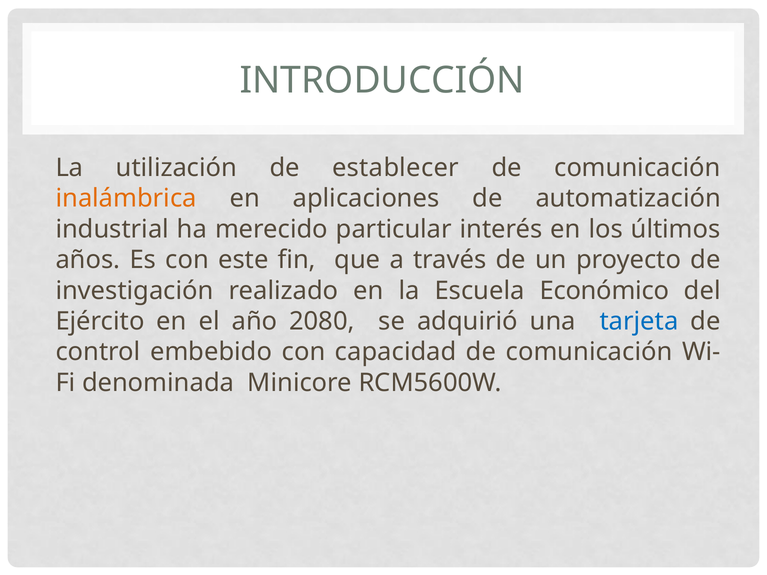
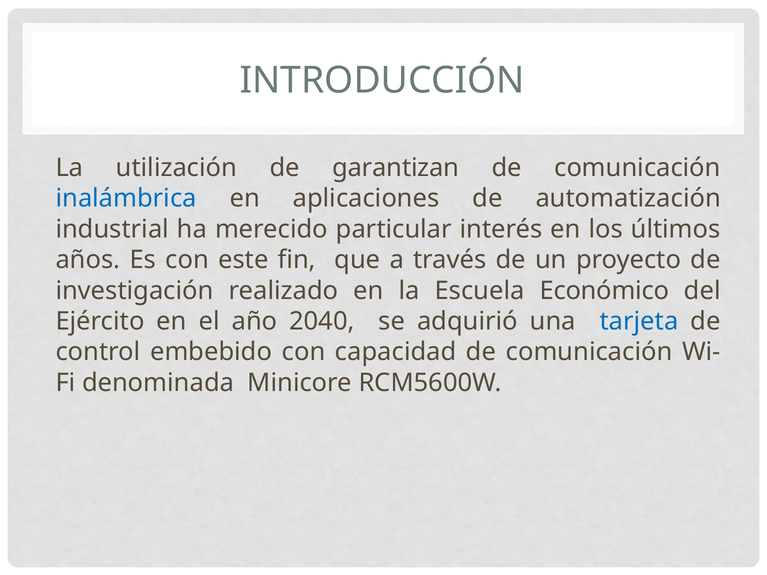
establecer: establecer -> garantizan (396, 168)
inalámbrica colour: orange -> blue (126, 199)
2080: 2080 -> 2040 (322, 321)
